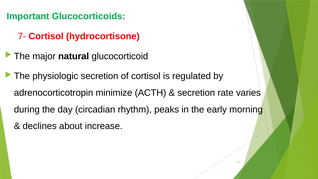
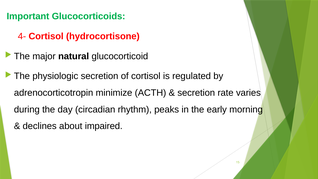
7-: 7- -> 4- (22, 36)
increase: increase -> impaired (104, 126)
